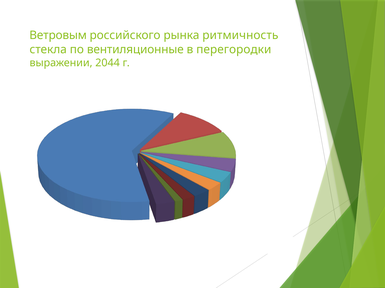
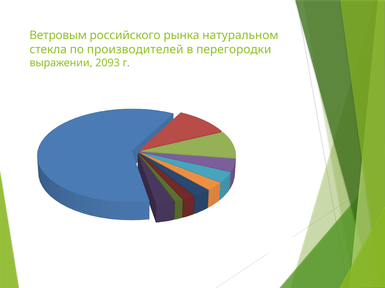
ритмичность: ритмичность -> натуральном (240, 35)
вентиляционные: вентиляционные -> производителей (135, 50)
2044: 2044 -> 2093 (108, 63)
